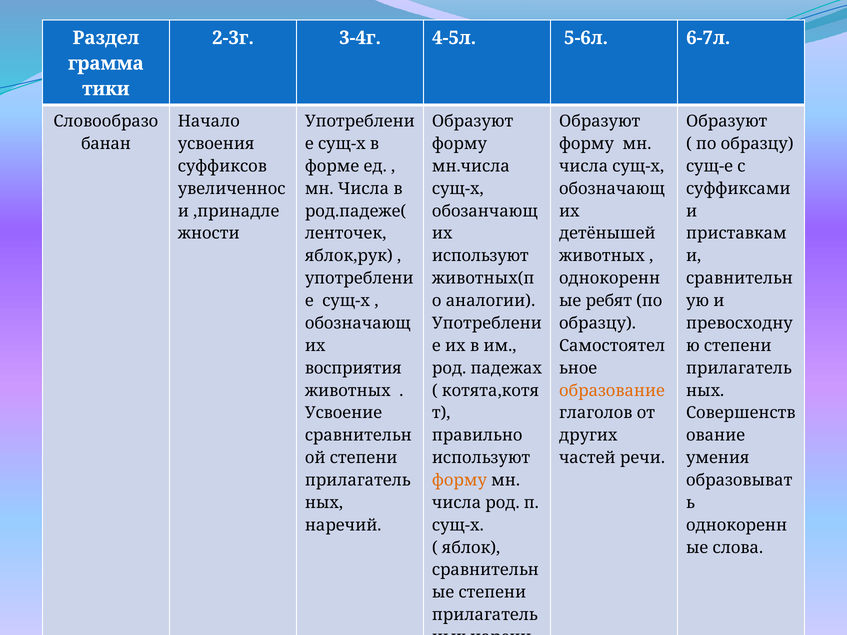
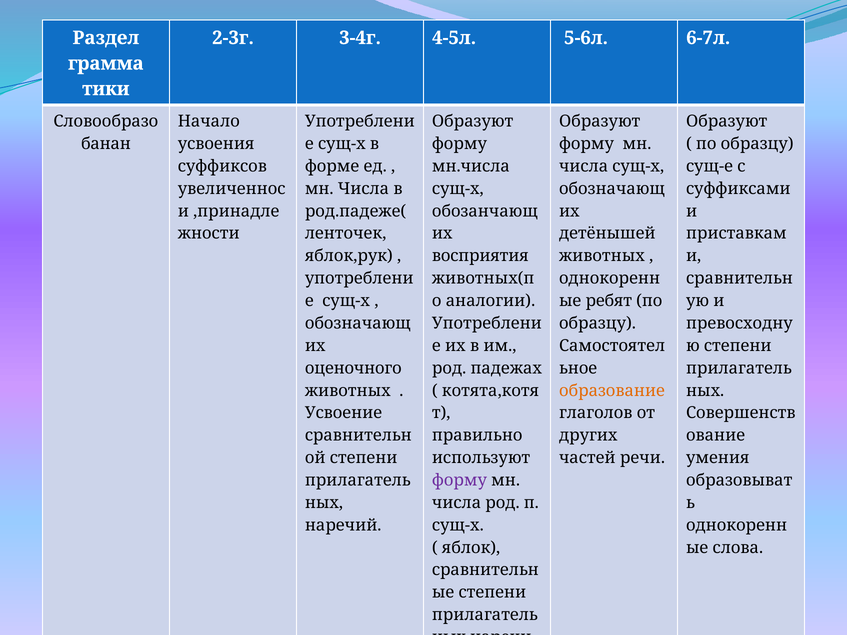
используют: используют -> восприятия (480, 256)
восприятия: восприятия -> оценочного (353, 368)
форму colour: orange -> purple (459, 480)
